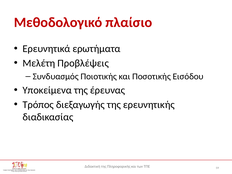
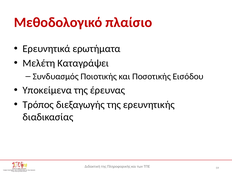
Προβλέψεις: Προβλέψεις -> Καταγράψει (83, 63)
